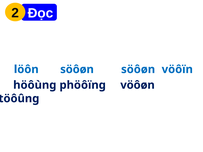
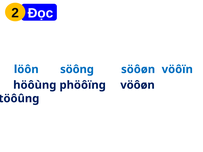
löôn söôøn: söôøn -> söông (77, 69)
